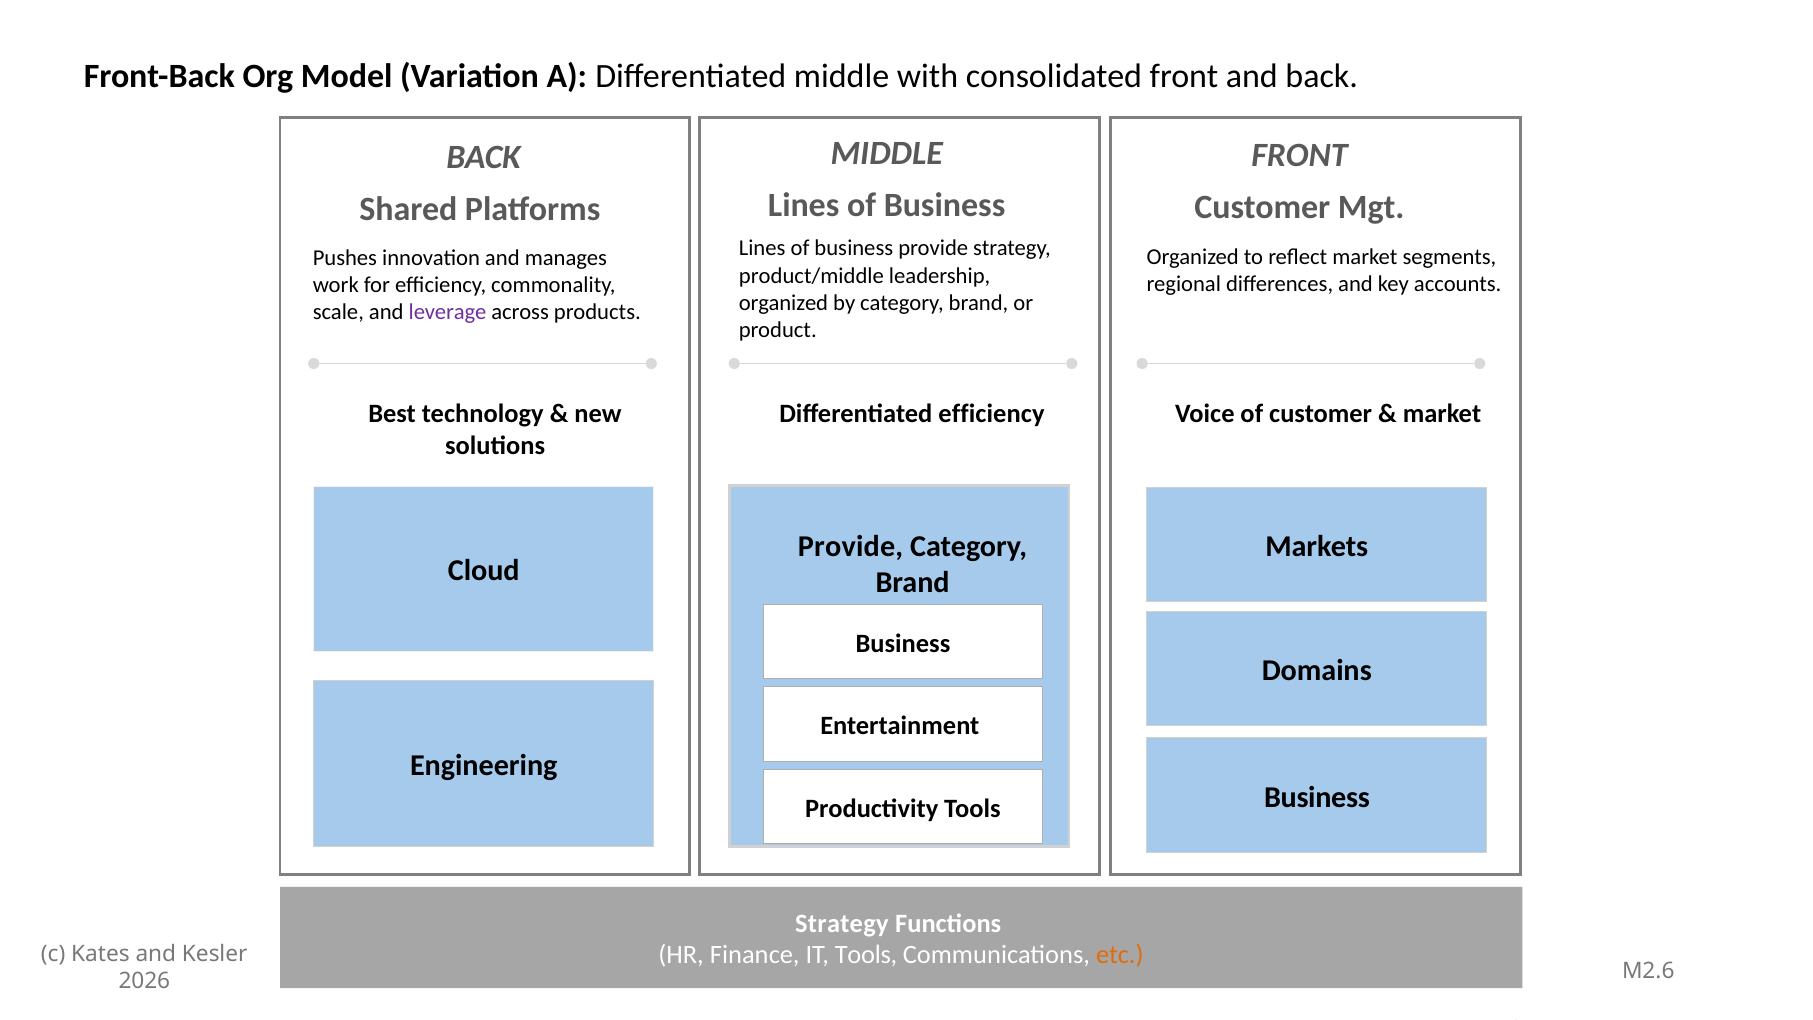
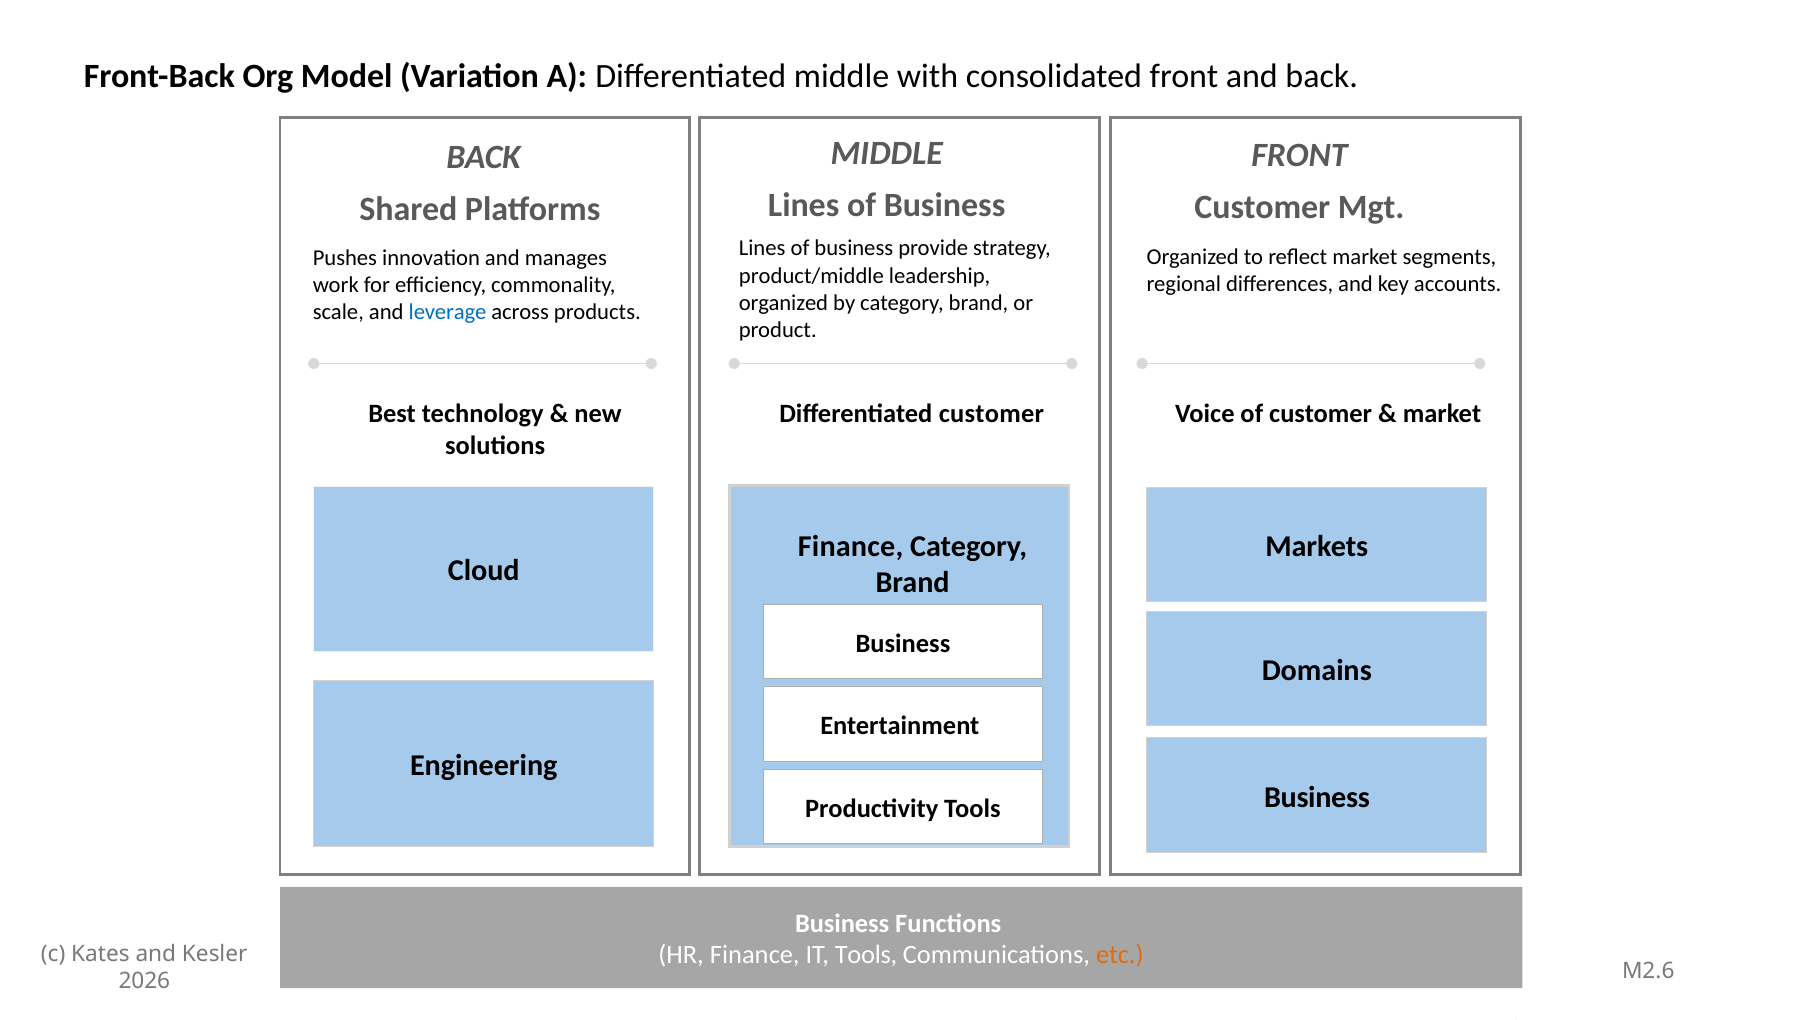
leverage colour: purple -> blue (448, 312)
Differentiated efficiency: efficiency -> customer (991, 414)
Provide: Provide -> Finance (851, 546)
Strategy: Strategy -> Business (842, 923)
